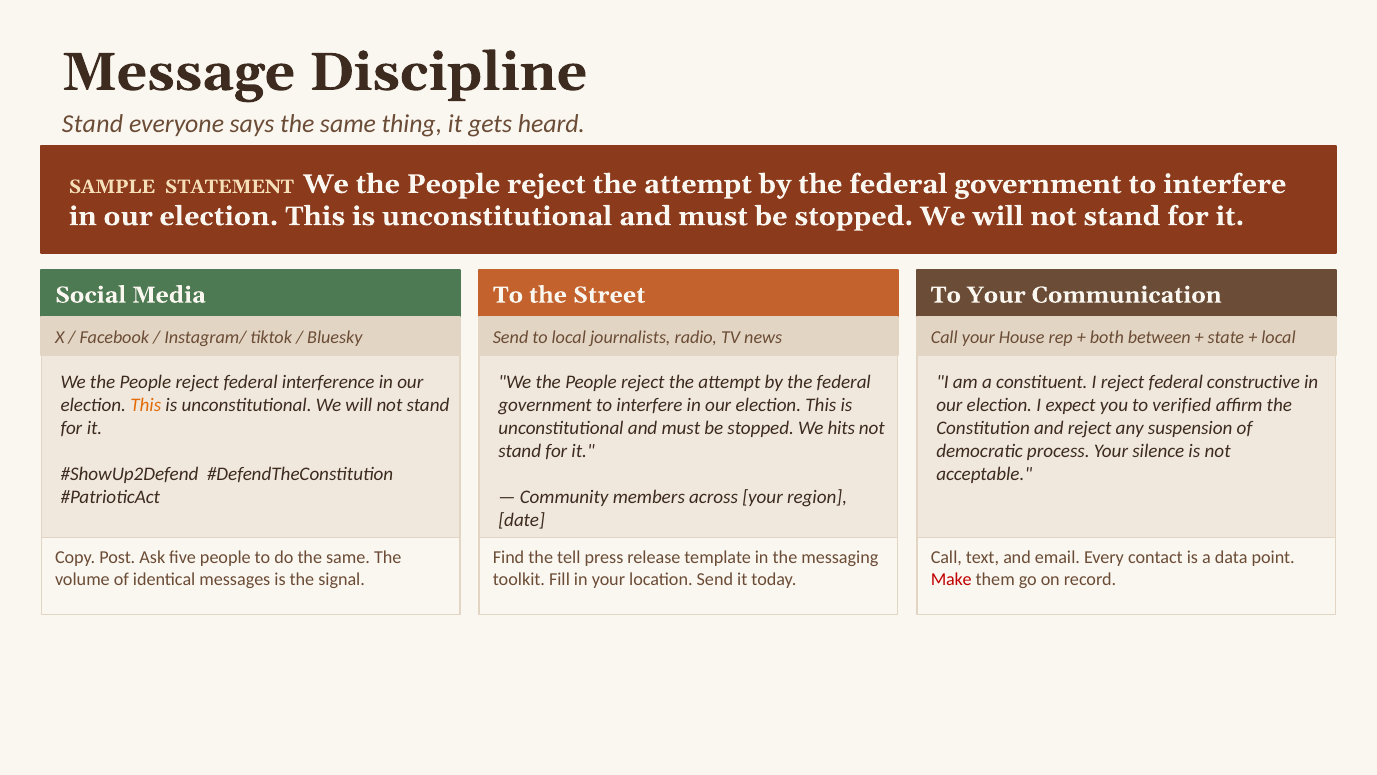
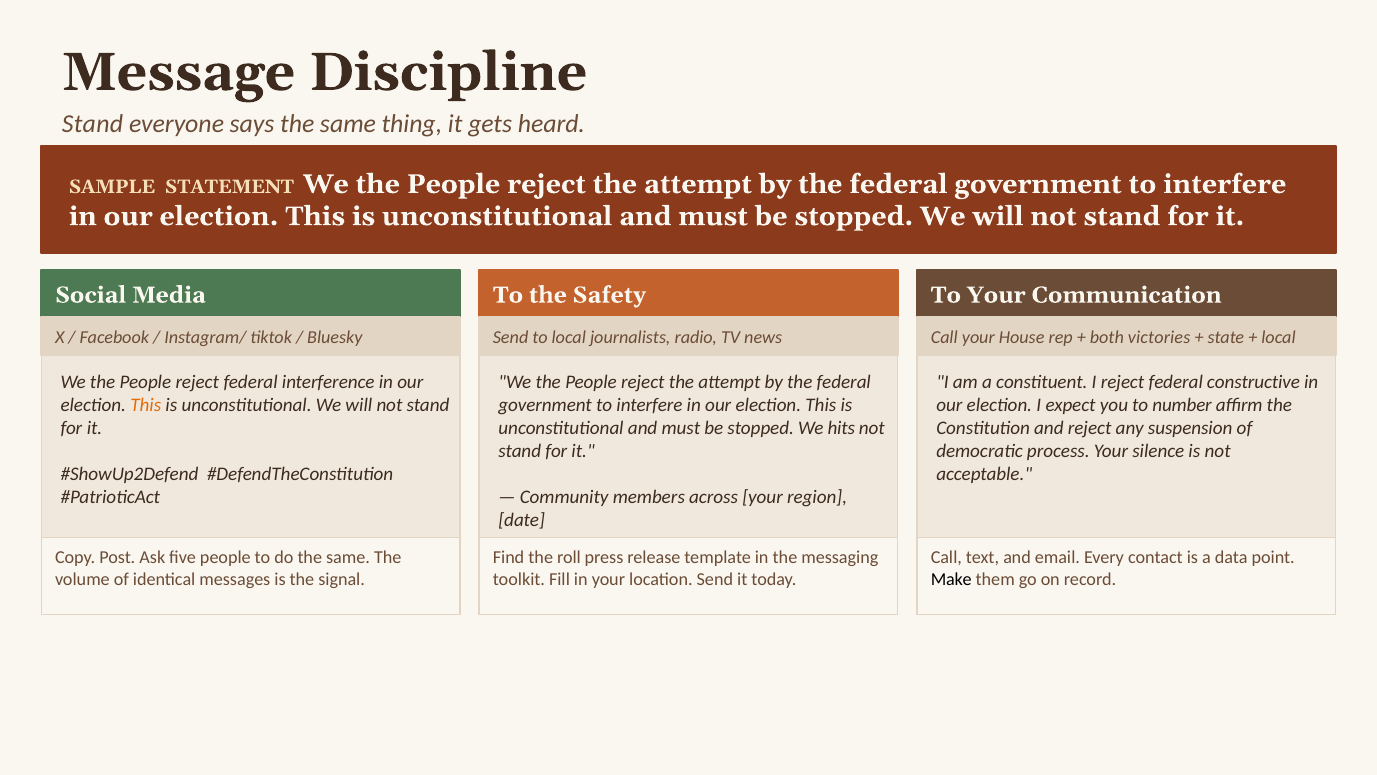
Street: Street -> Safety (609, 295)
between: between -> victories (1159, 337)
verified: verified -> number (1182, 405)
tell: tell -> roll (569, 557)
Make colour: red -> black (951, 579)
